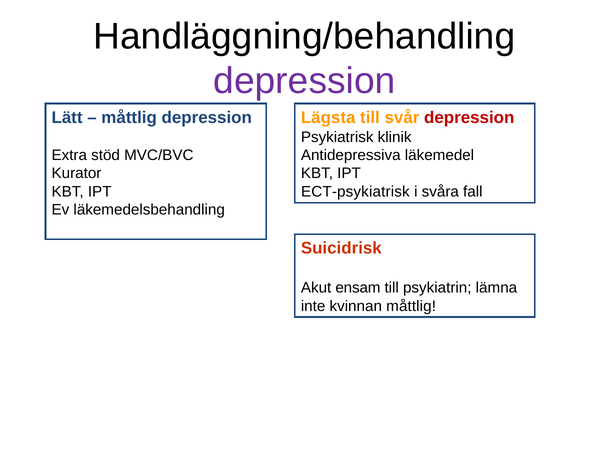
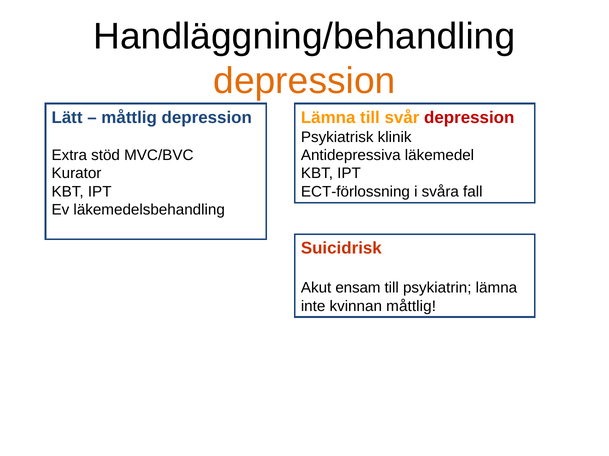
depression colour: purple -> orange (304, 81)
Lägsta: Lägsta -> Lämna (328, 118)
ECT-psykiatrisk: ECT-psykiatrisk -> ECT-förlossning (355, 192)
